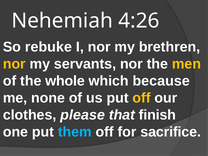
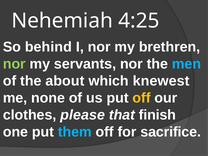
4:26: 4:26 -> 4:25 (139, 21)
rebuke: rebuke -> behind (48, 47)
nor colour: yellow -> light green (14, 64)
men colour: yellow -> light blue (186, 64)
whole: whole -> about (65, 81)
because: because -> knewest (161, 81)
